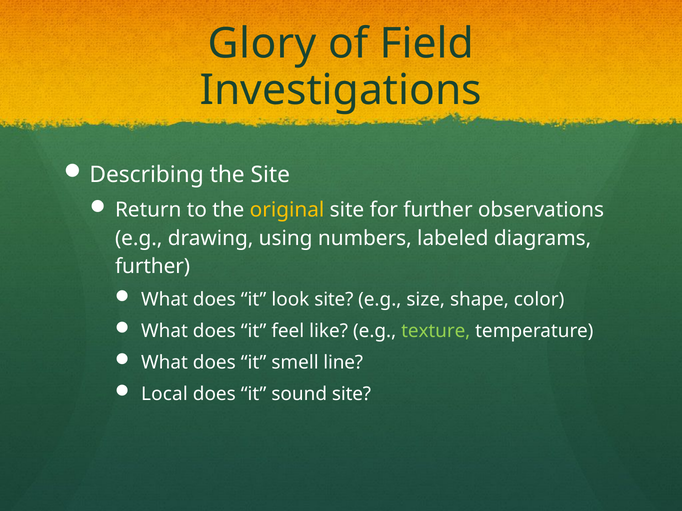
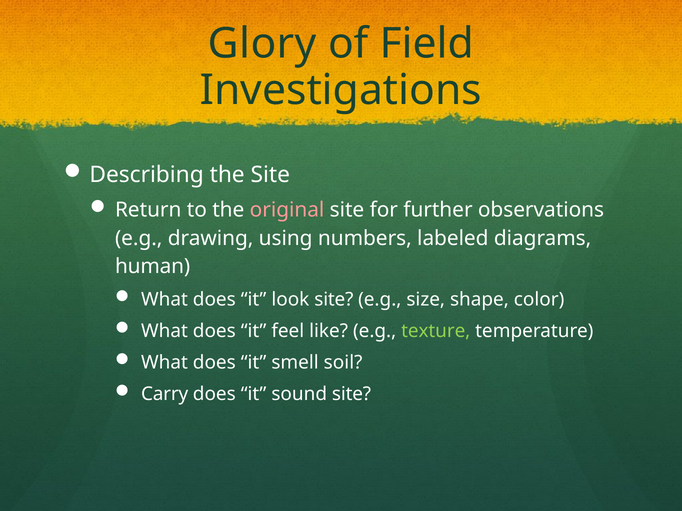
original colour: yellow -> pink (287, 210)
further: further -> human (153, 267)
line: line -> soil (343, 363)
Local: Local -> Carry (165, 394)
